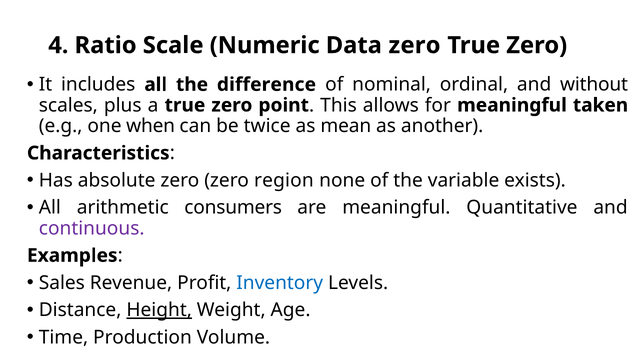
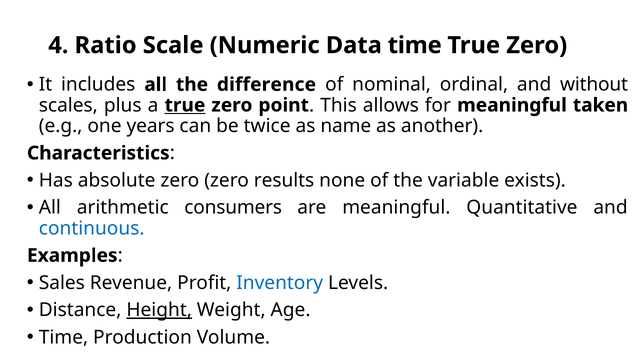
Data zero: zero -> time (415, 45)
true underline: none -> present (185, 105)
when: when -> years (151, 126)
mean: mean -> name (346, 126)
region: region -> results (284, 180)
continuous colour: purple -> blue (92, 228)
